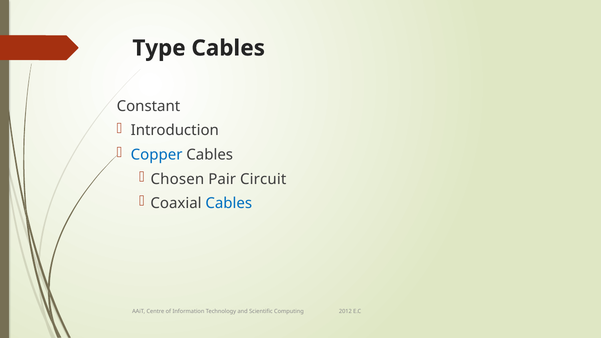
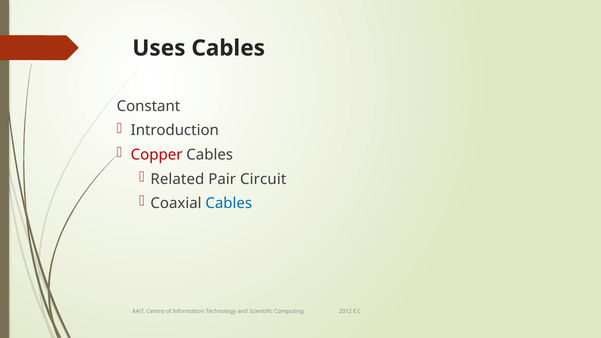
Type: Type -> Uses (159, 48)
Copper colour: blue -> red (157, 155)
Chosen: Chosen -> Related (177, 179)
